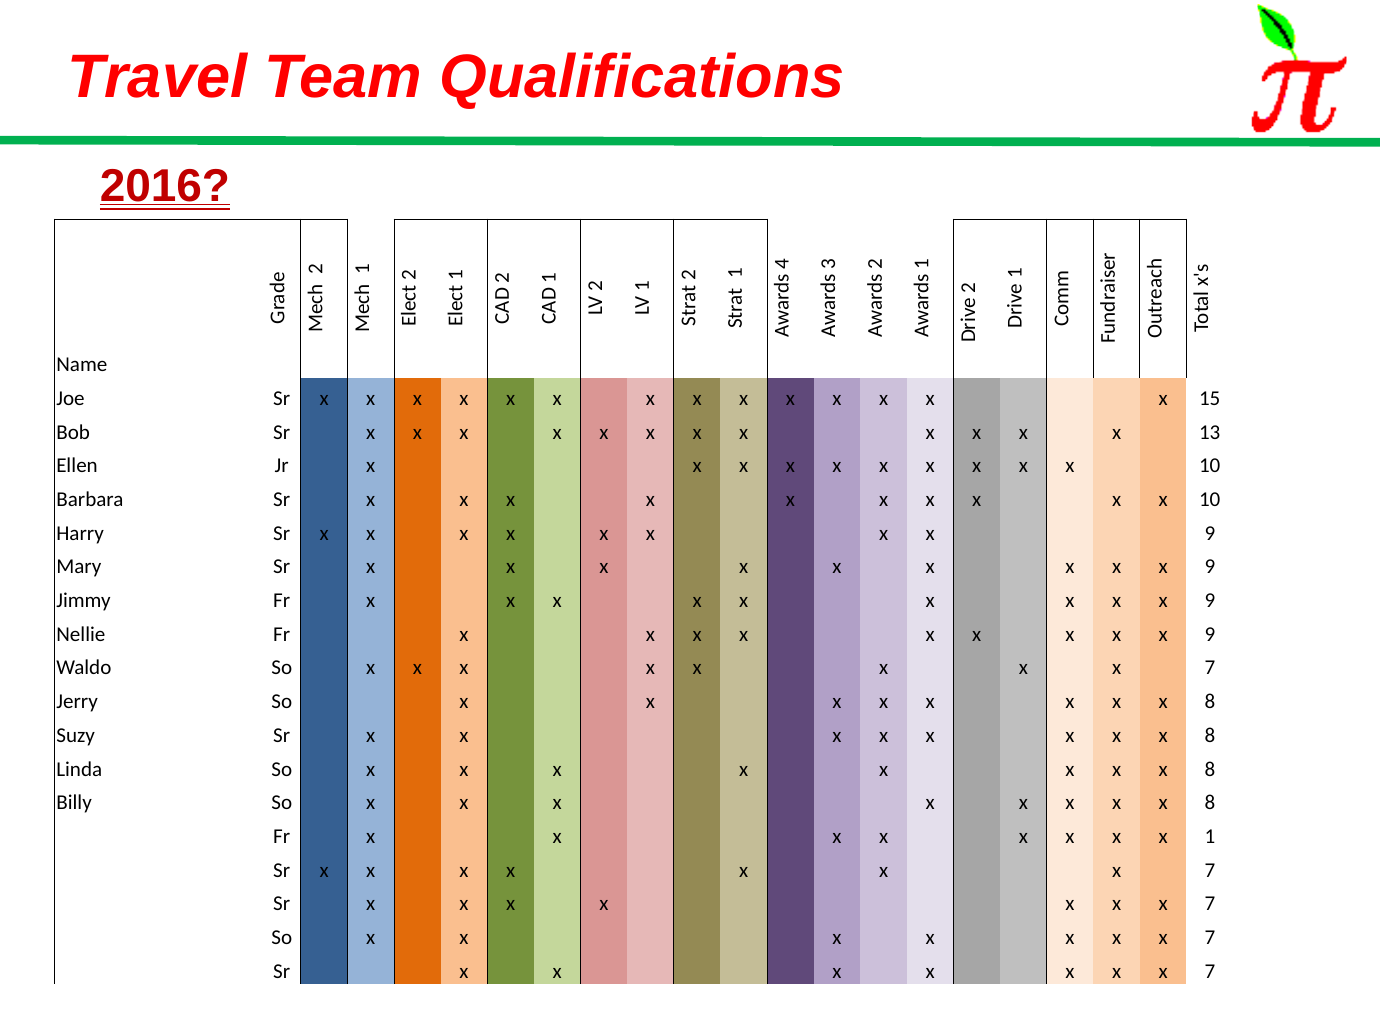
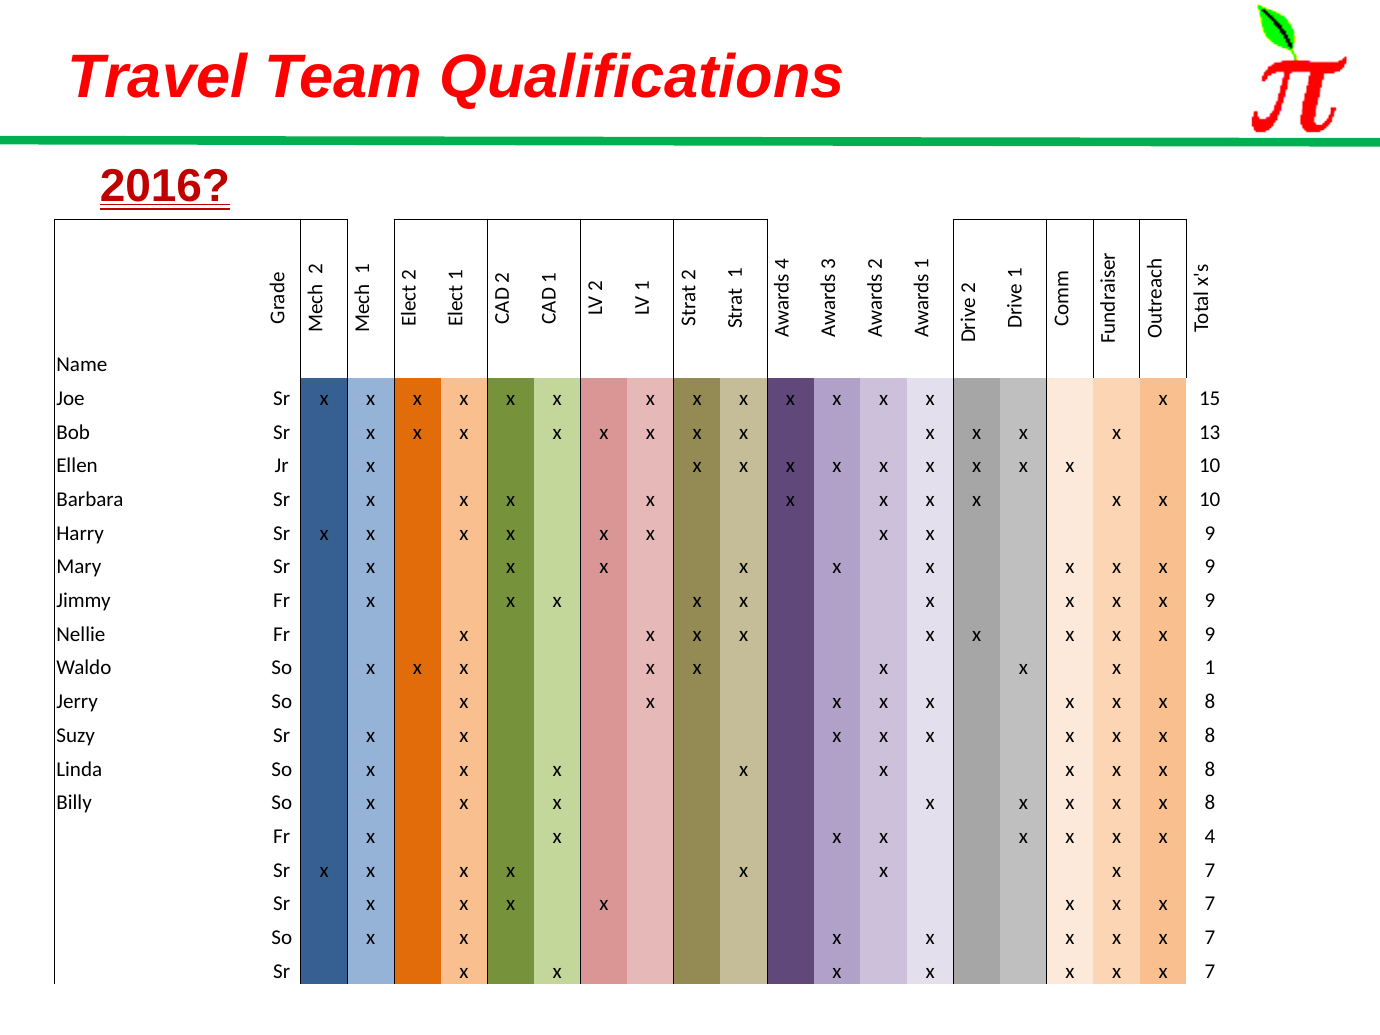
7: 7 -> 1 (1210, 668)
x 1: 1 -> 4 (1210, 836)
